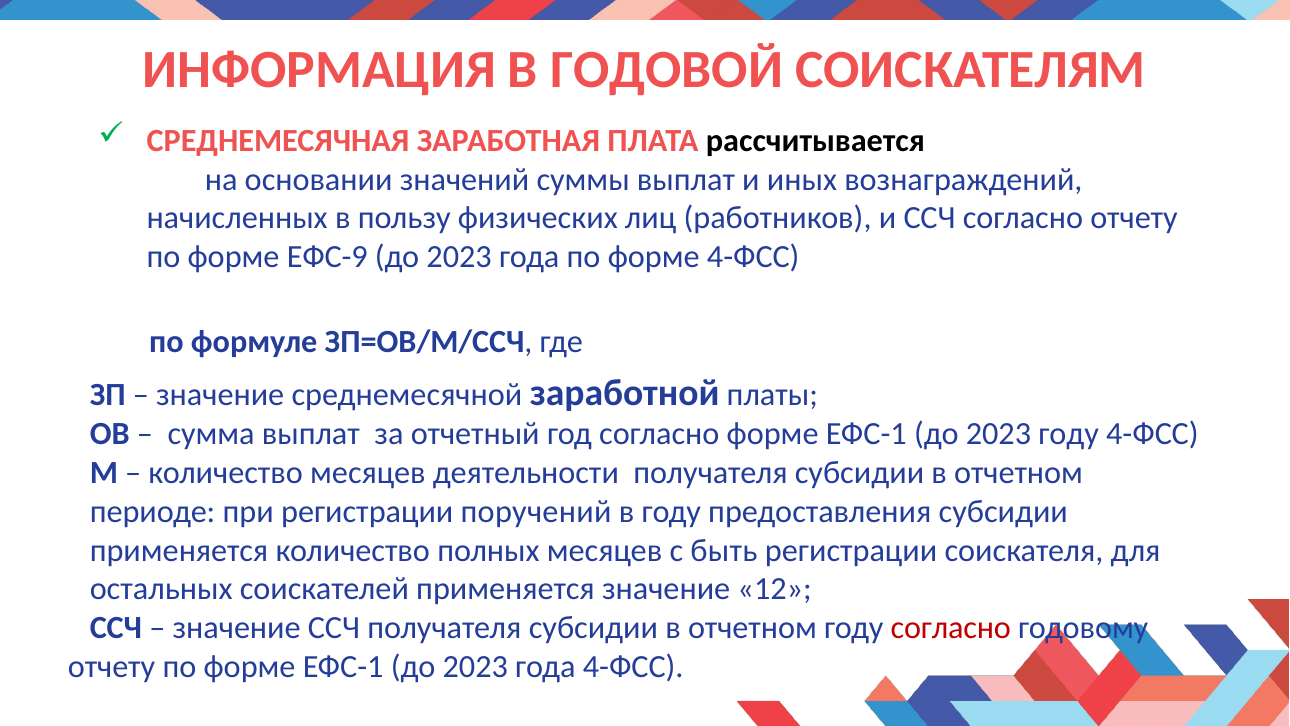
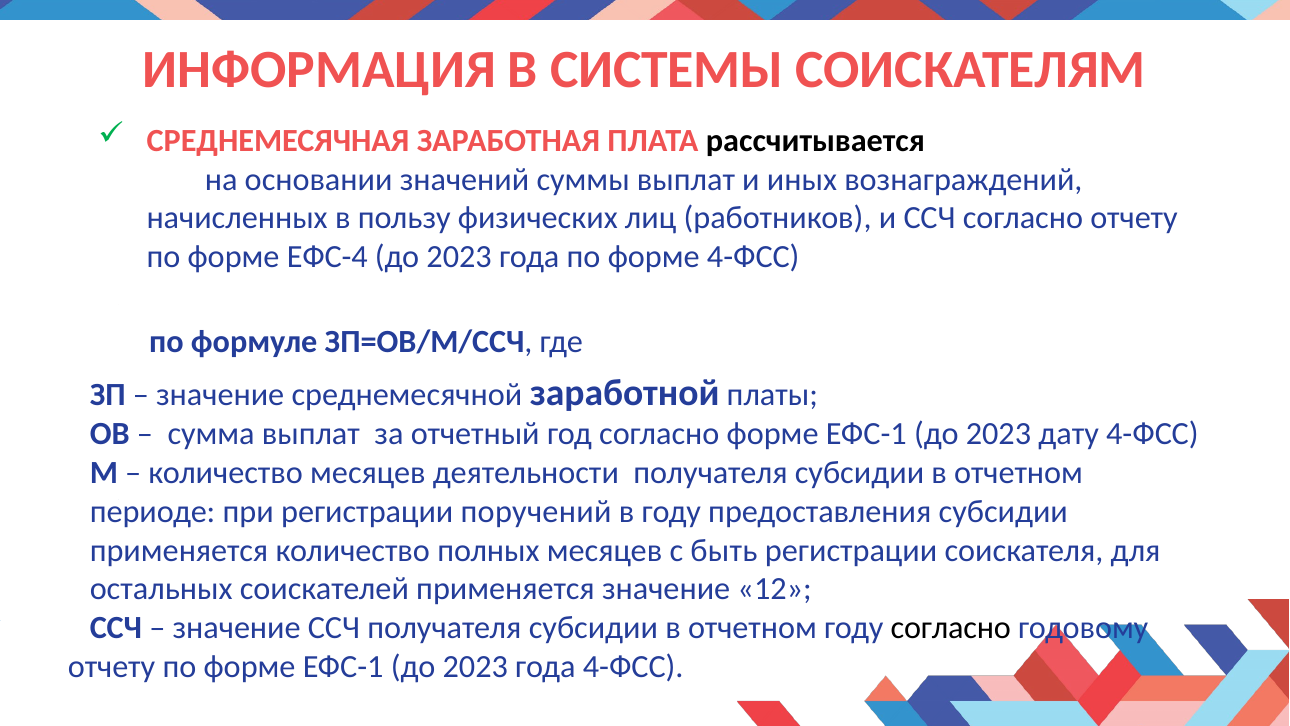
ГОДОВОЙ: ГОДОВОЙ -> СИСТЕМЫ (667, 70)
ЕФС-9: ЕФС-9 -> ЕФС-4 (327, 257)
2023 году: году -> дату (1069, 434)
согласно colour: red -> black (951, 628)
